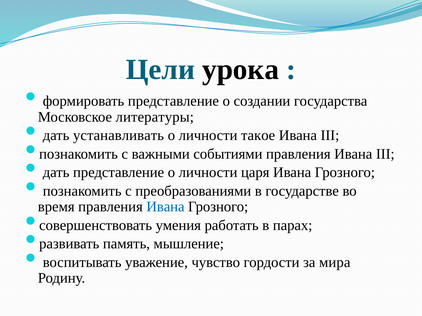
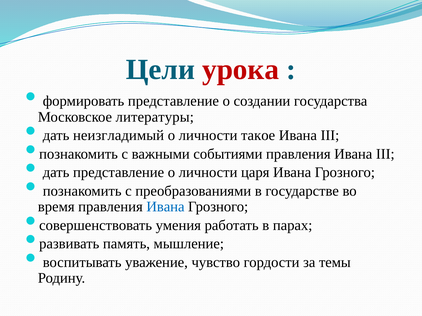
урока colour: black -> red (241, 70)
устанавливать: устанавливать -> неизгладимый (119, 136)
мира: мира -> темы (335, 263)
